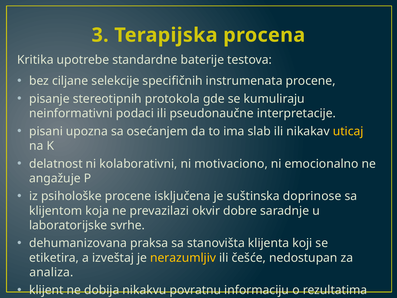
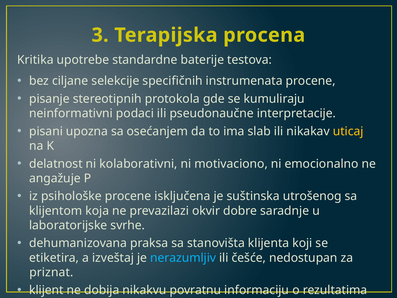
doprinose: doprinose -> utrošenog (312, 196)
nerazumljiv colour: yellow -> light blue (183, 258)
analiza: analiza -> priznat (51, 272)
